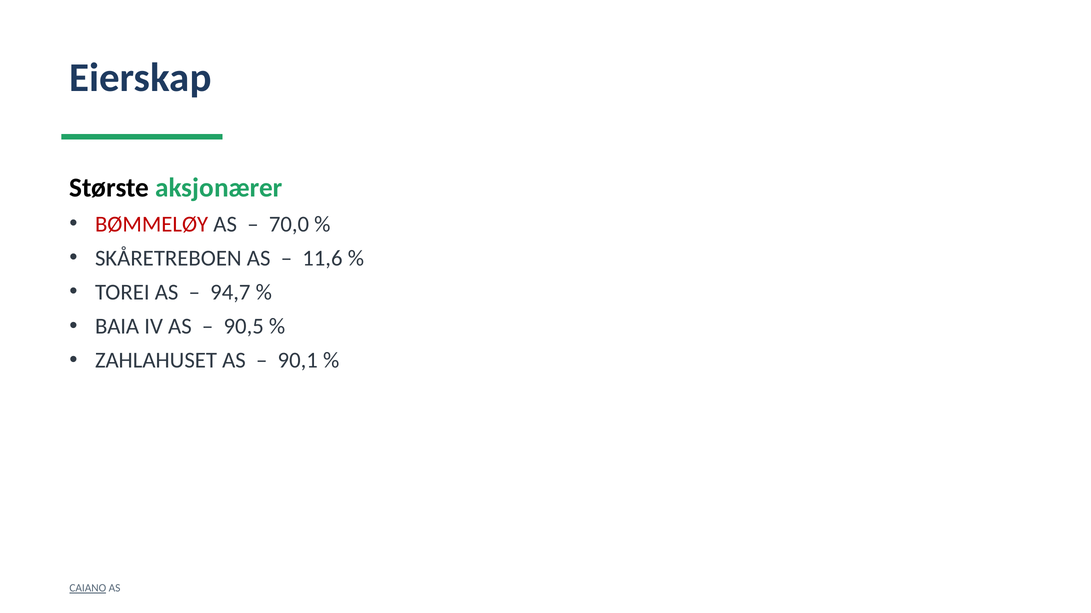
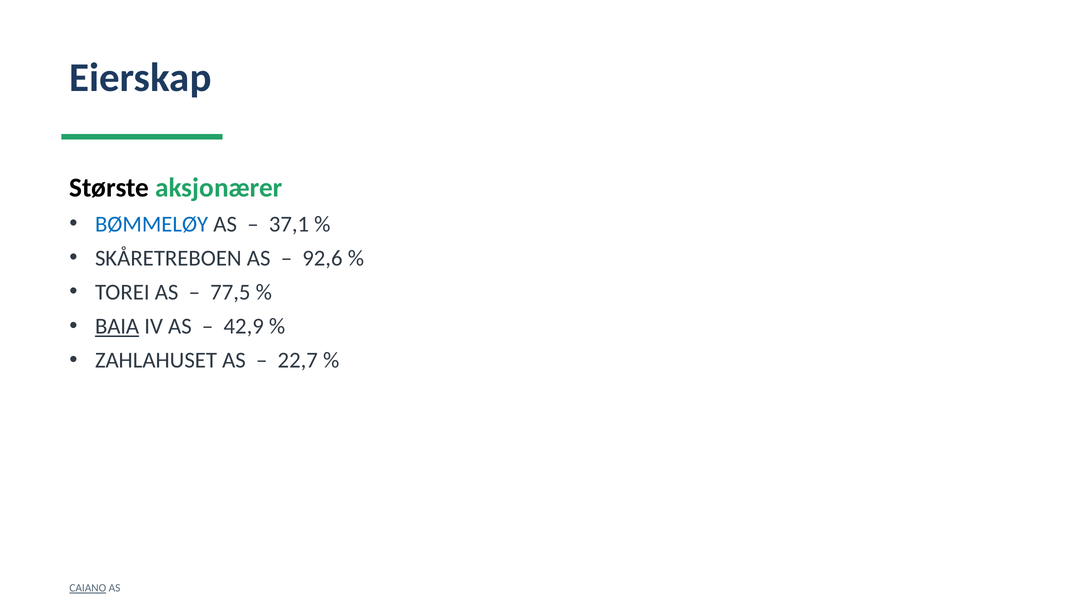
BØMMELØY colour: red -> blue (152, 224)
70,0: 70,0 -> 37,1 (289, 224)
11,6: 11,6 -> 92,6 (322, 258)
94,7: 94,7 -> 77,5 (230, 293)
BAIA underline: none -> present (117, 327)
90,5: 90,5 -> 42,9 (244, 327)
90,1: 90,1 -> 22,7 (298, 361)
